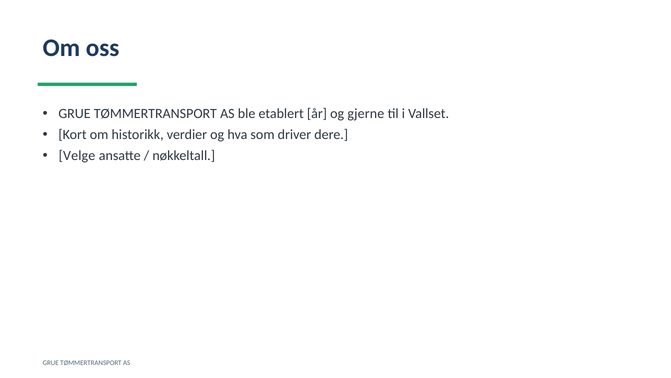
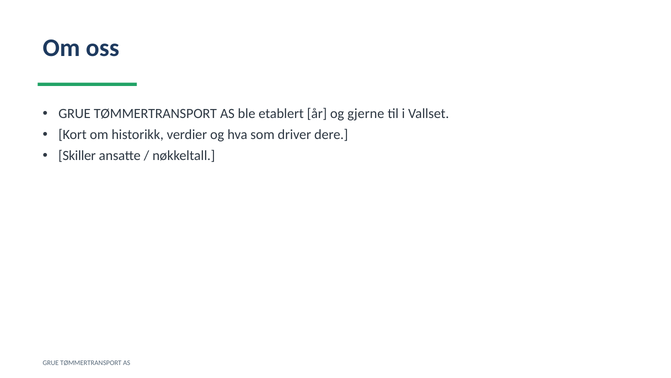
Velge: Velge -> Skiller (77, 156)
